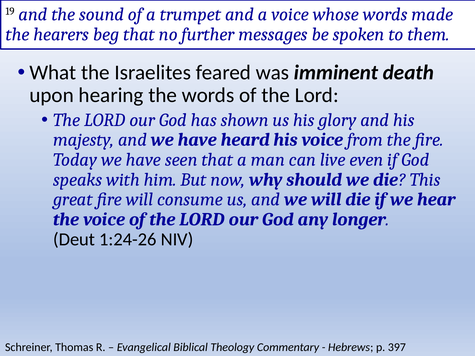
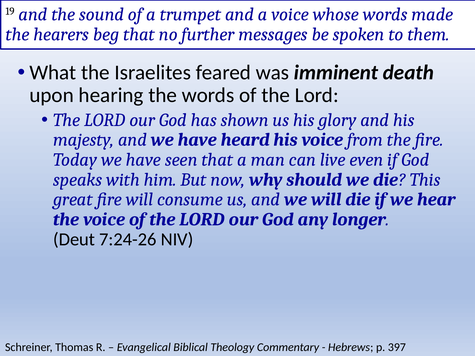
1:24-26: 1:24-26 -> 7:24-26 (128, 240)
